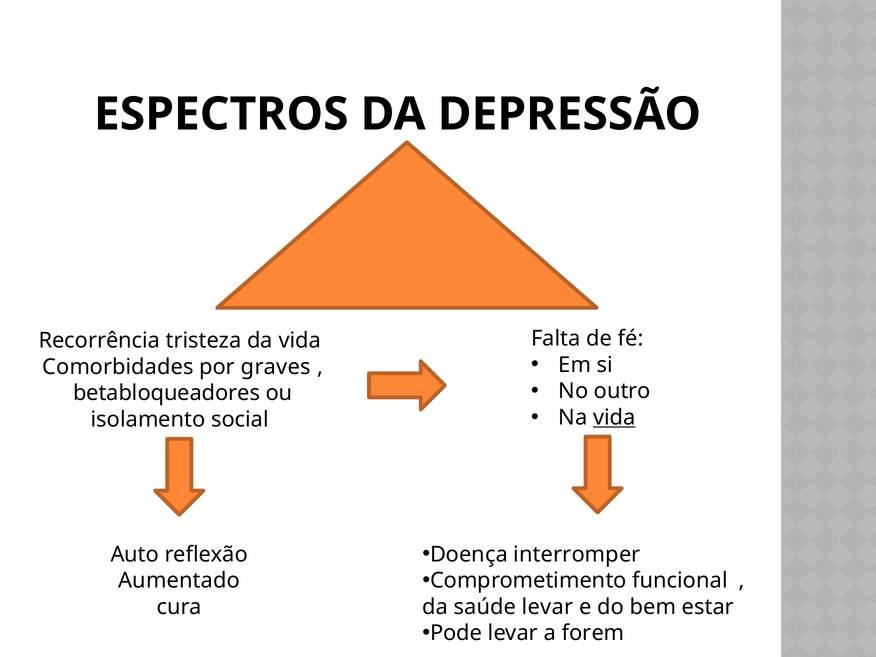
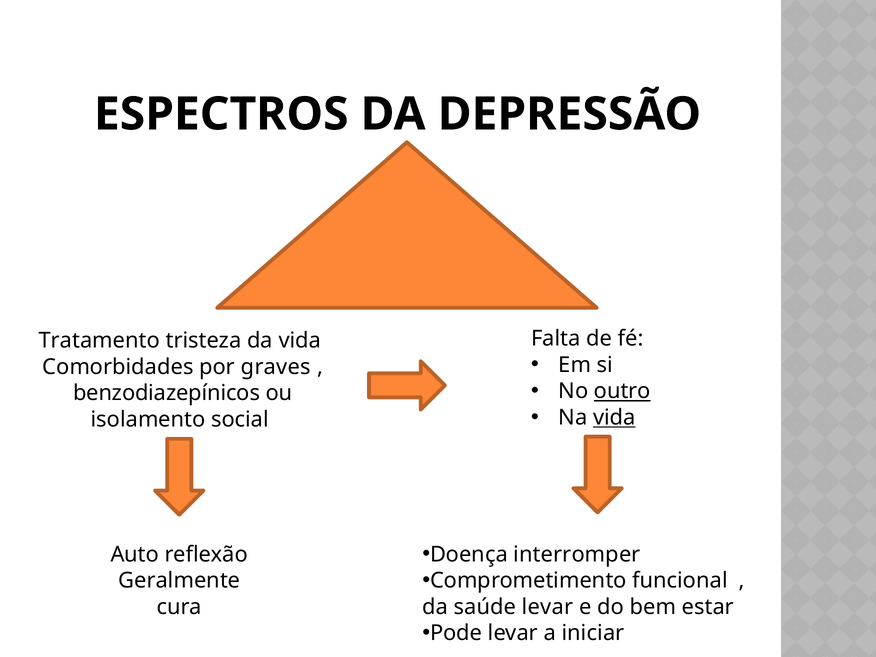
Recorrência: Recorrência -> Tratamento (99, 341)
outro underline: none -> present (622, 391)
betabloqueadores: betabloqueadores -> benzodiazepínicos (167, 393)
Aumentado: Aumentado -> Geralmente (179, 581)
forem: forem -> iniciar (593, 633)
